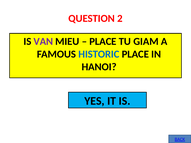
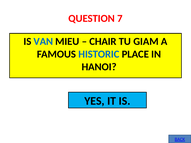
2: 2 -> 7 (120, 18)
VAN colour: purple -> blue (43, 41)
PLACE: PLACE -> CHAIR (103, 41)
